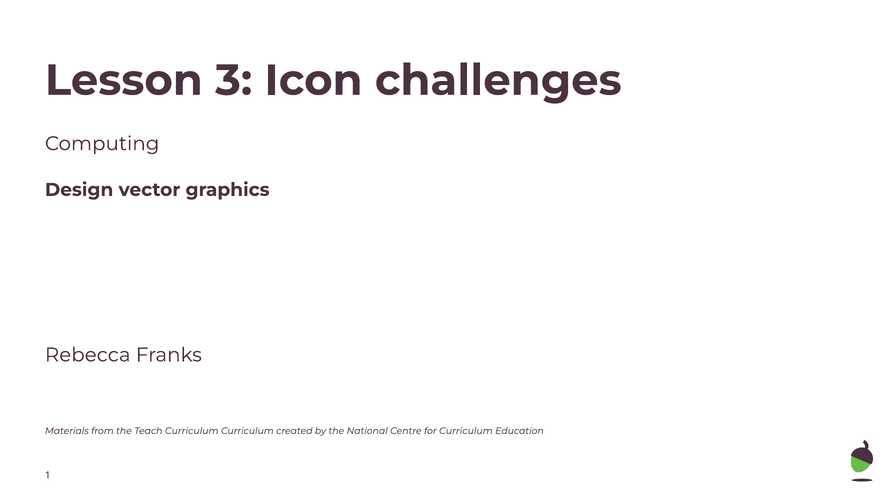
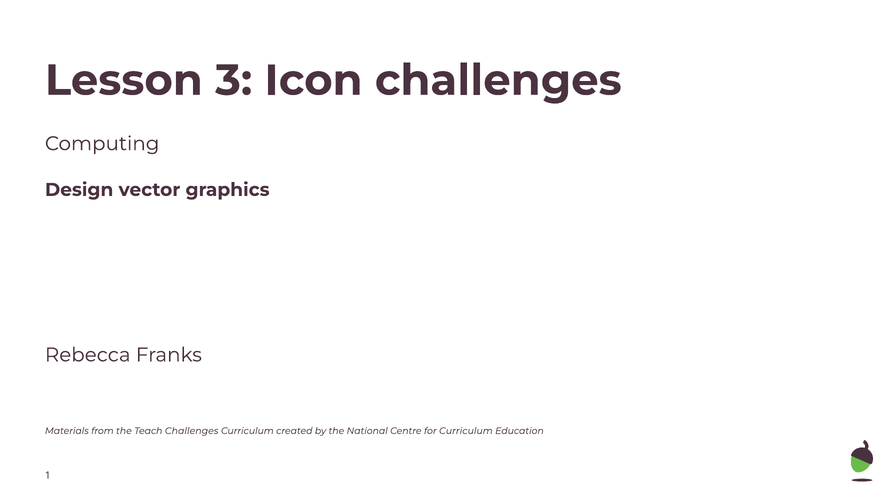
Teach Curriculum: Curriculum -> Challenges (192, 431)
